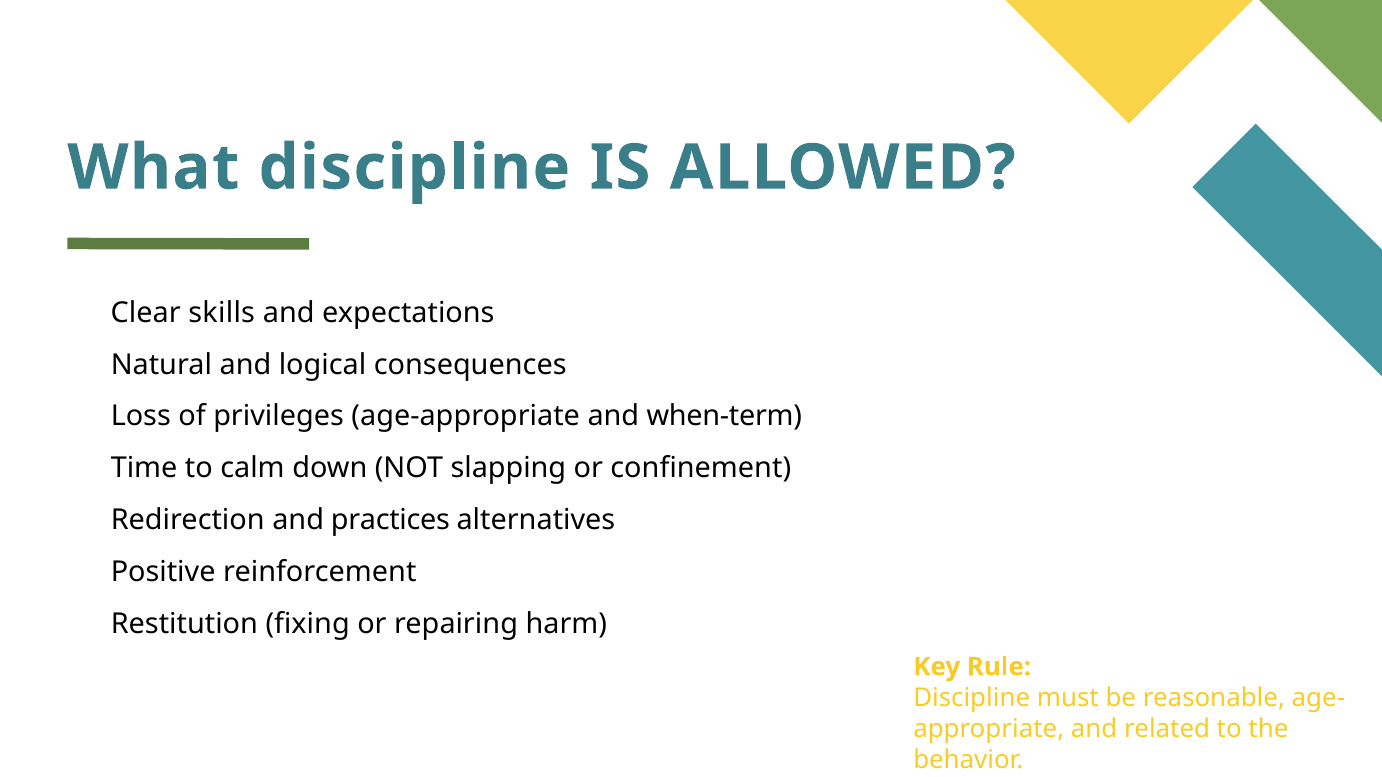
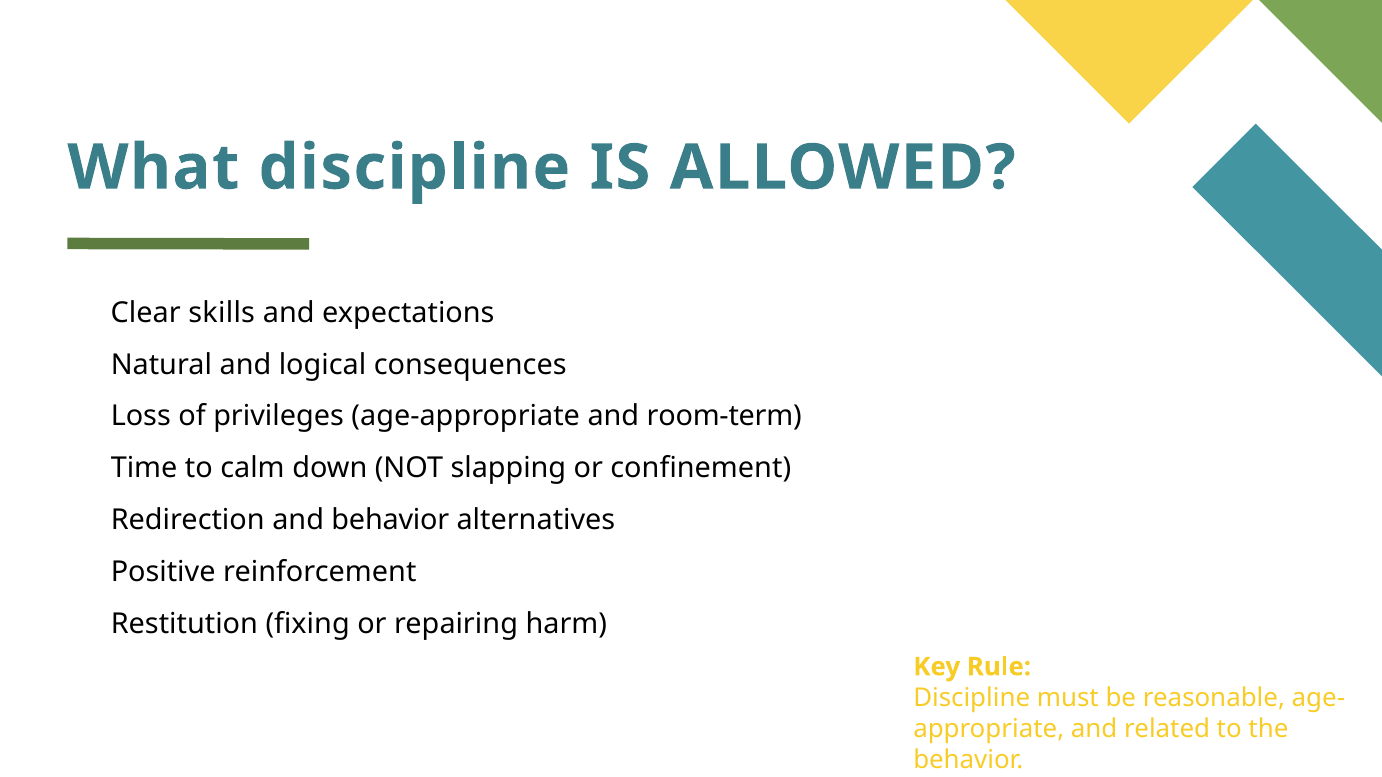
when-term: when-term -> room-term (724, 417)
and practices: practices -> behavior (390, 520)
